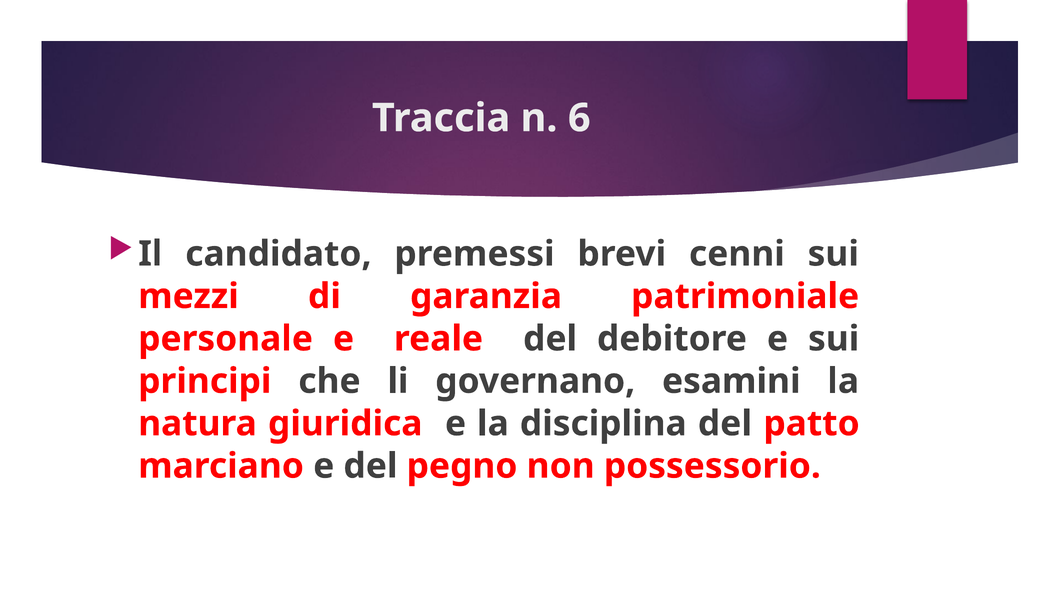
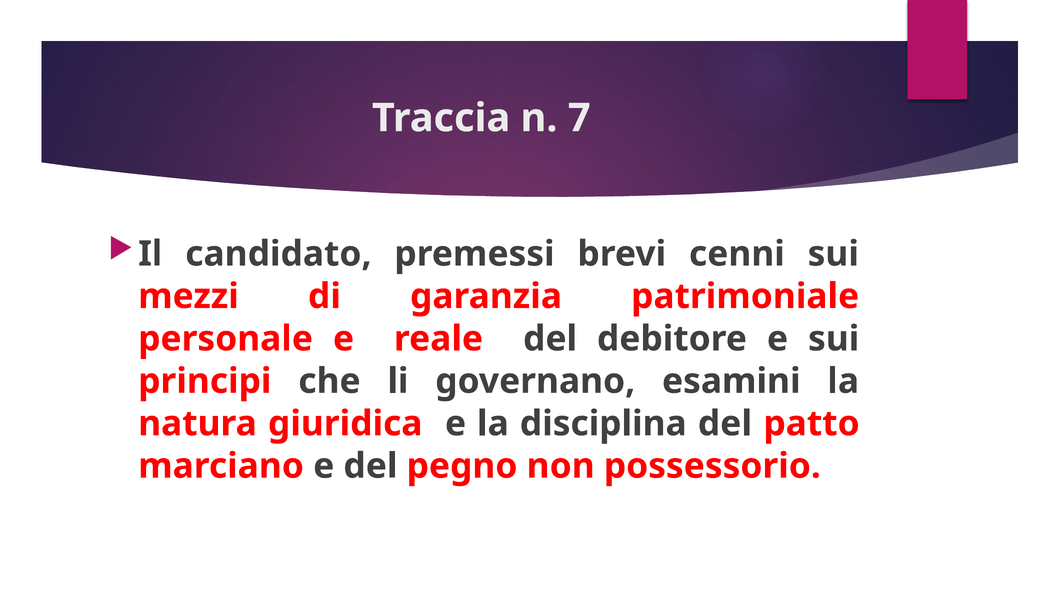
6: 6 -> 7 (579, 118)
